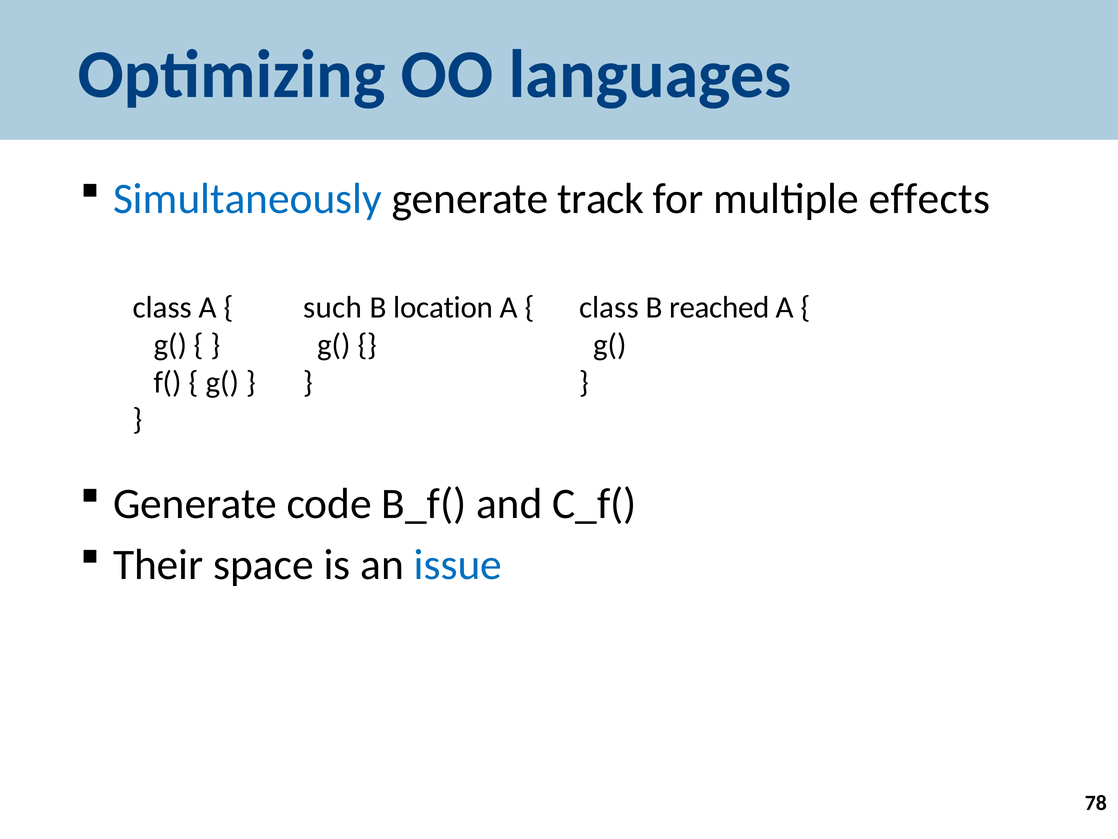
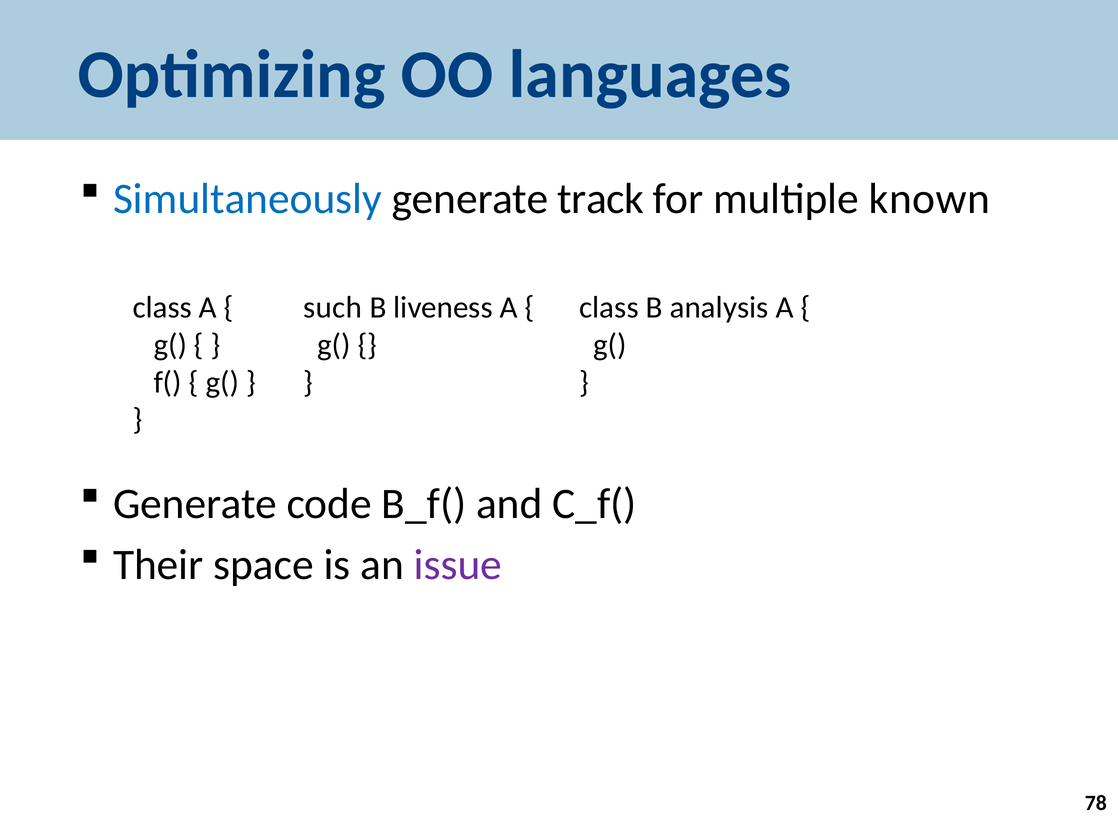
effects: effects -> known (929, 199)
location: location -> liveness (443, 307)
reached: reached -> analysis (719, 307)
issue colour: blue -> purple (458, 564)
